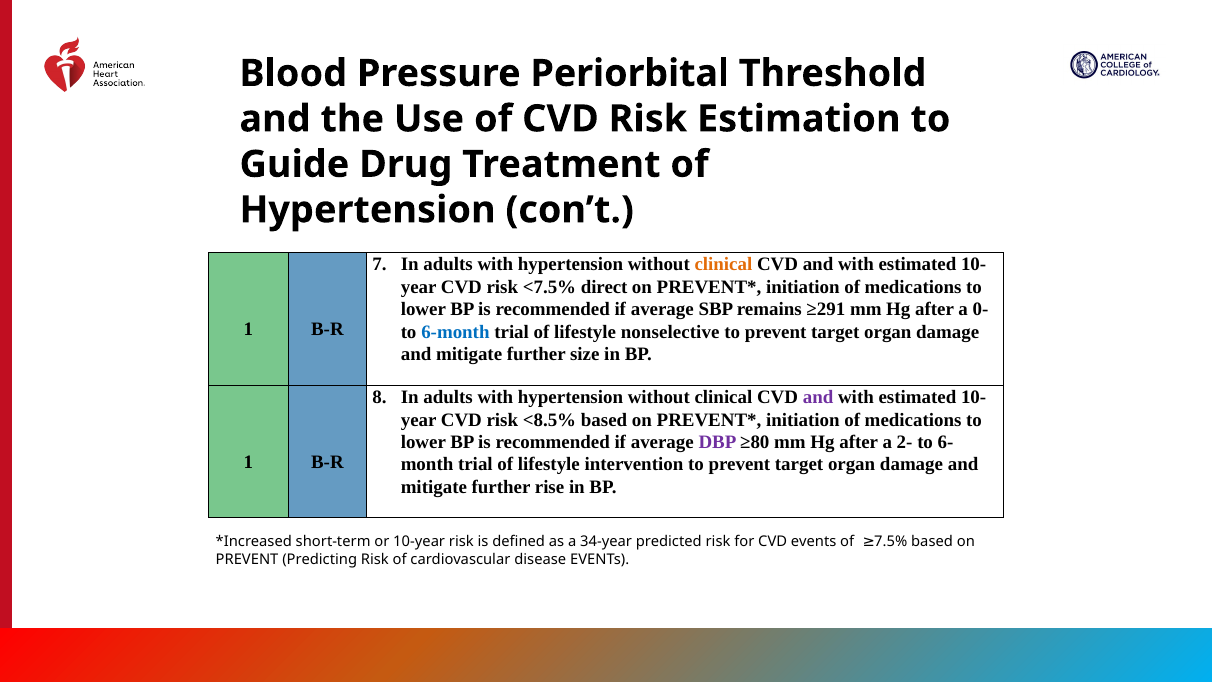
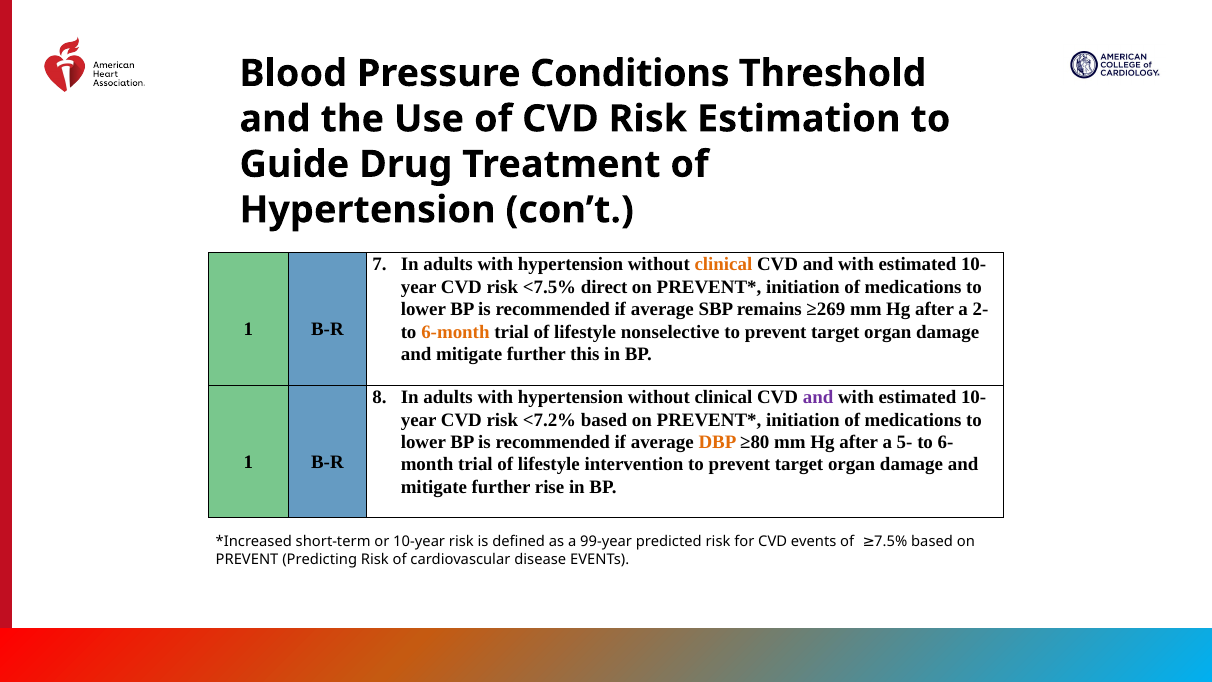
Periorbital: Periorbital -> Conditions (630, 73)
≥291: ≥291 -> ≥269 (826, 309)
0-: 0- -> 2- (981, 309)
6-month colour: blue -> orange (455, 332)
size: size -> this (585, 354)
<8.5%: <8.5% -> <7.2% (549, 420)
DBP colour: purple -> orange (717, 442)
2-: 2- -> 5- (905, 442)
34-year: 34-year -> 99-year (606, 542)
